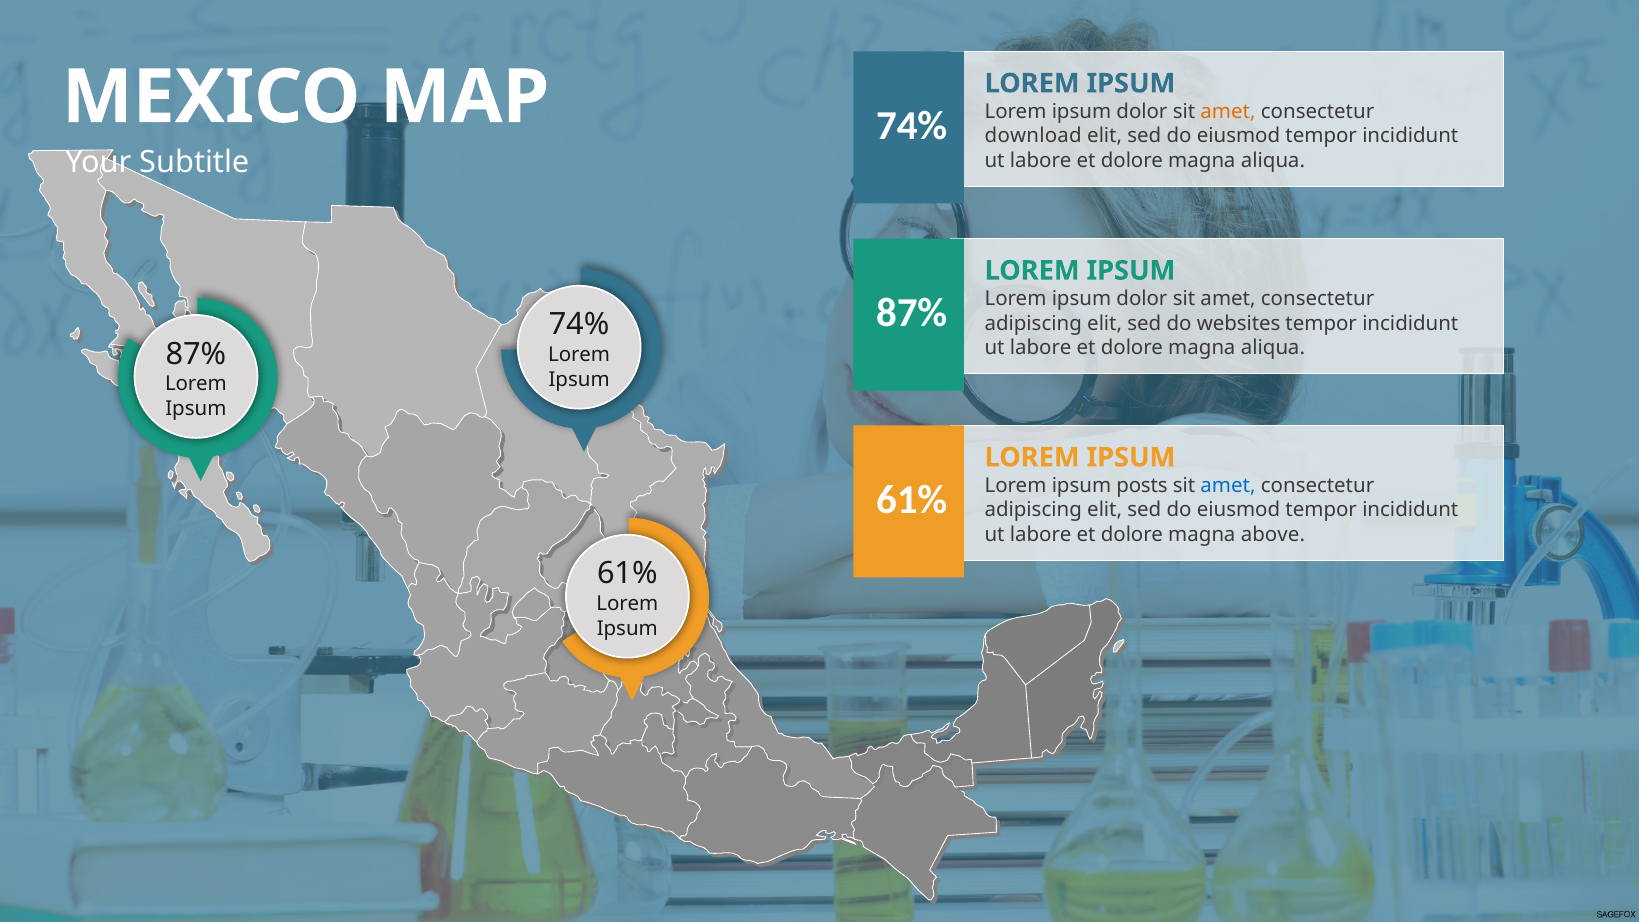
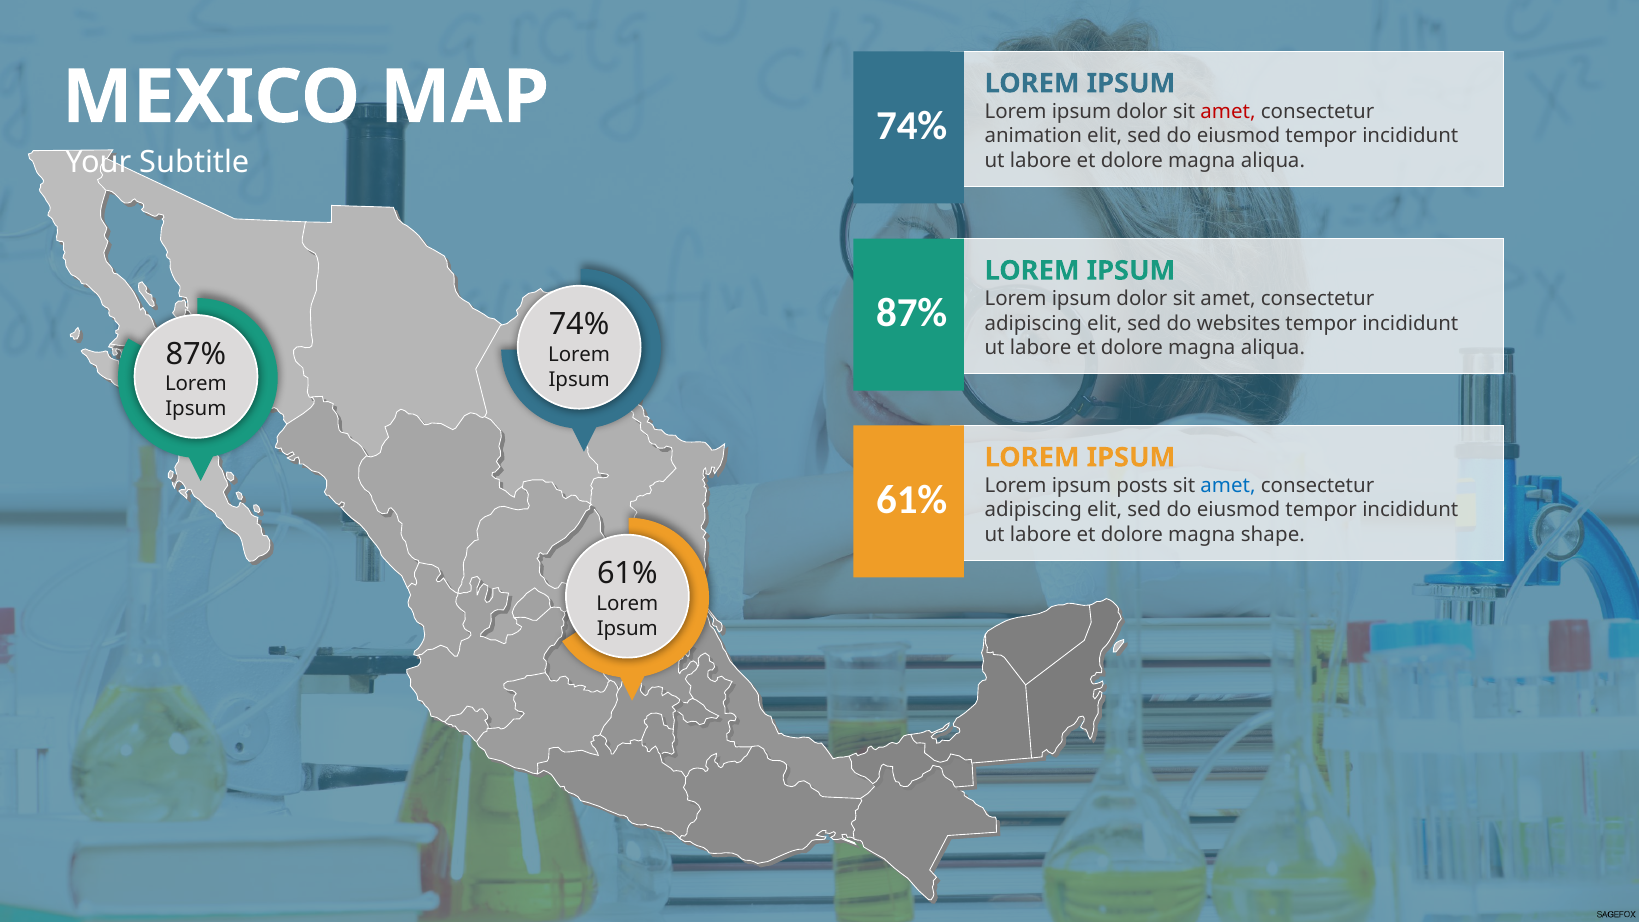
amet colour: orange -> red (1228, 112)
download: download -> animation (1033, 136)
above: above -> shape (1273, 535)
